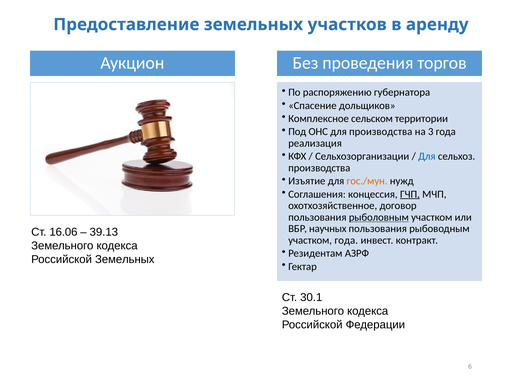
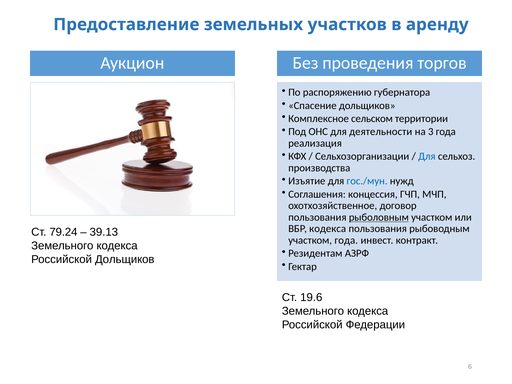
для производства: производства -> деятельности (381, 132)
гос./мун colour: orange -> blue (367, 181)
ГЧП underline: present -> none (410, 194)
ВБР научных: научных -> кодекса (328, 229)
16.06: 16.06 -> 79.24 (63, 232)
Российской Земельных: Земельных -> Дольщиков (125, 259)
30.1: 30.1 -> 19.6 (311, 297)
